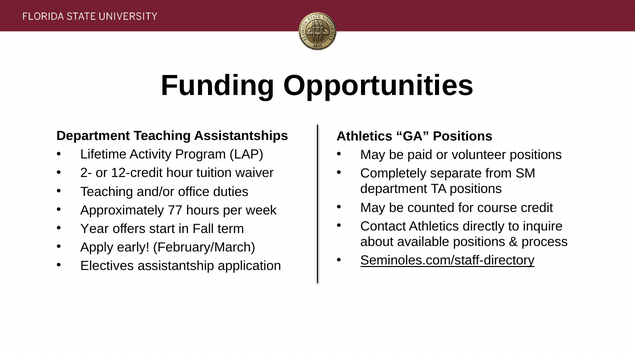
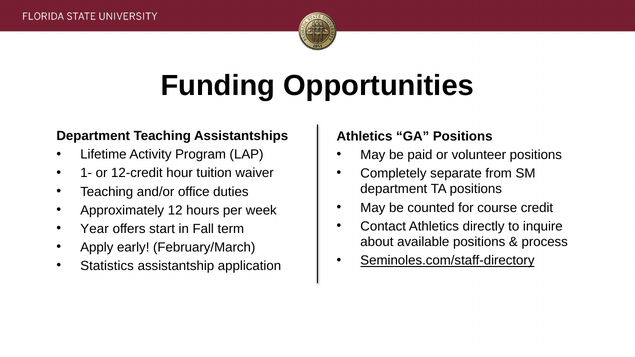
2-: 2- -> 1- (86, 173)
77: 77 -> 12 (175, 210)
Electives: Electives -> Statistics (107, 266)
